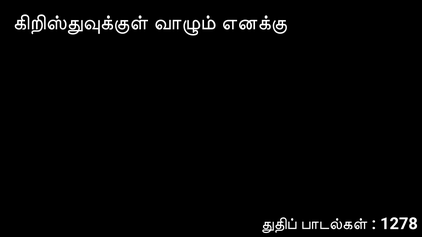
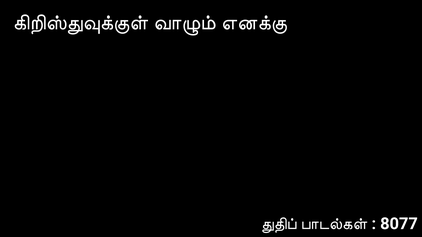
1278: 1278 -> 8077 (399, 224)
